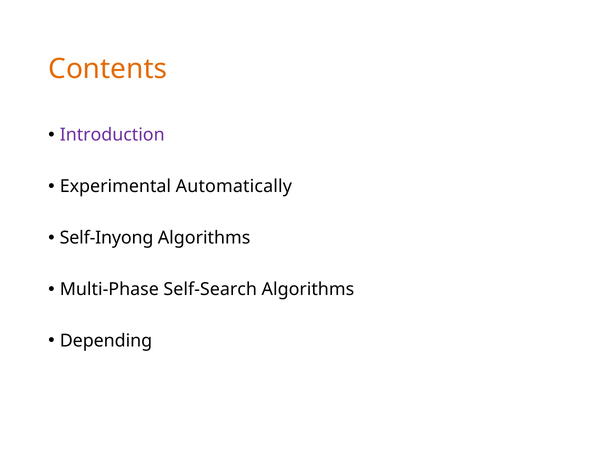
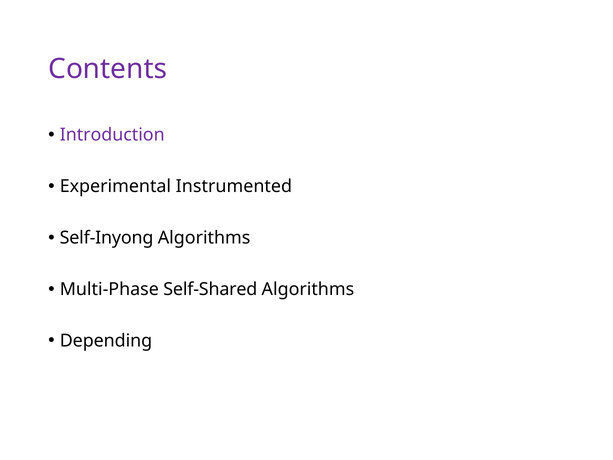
Contents colour: orange -> purple (108, 69)
Automatically: Automatically -> Instrumented (234, 186)
Self-Search: Self-Search -> Self-Shared (210, 289)
